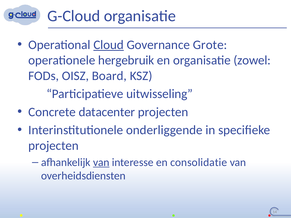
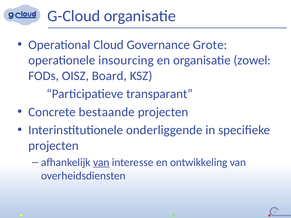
Cloud underline: present -> none (109, 45)
hergebruik: hergebruik -> insourcing (126, 60)
uitwisseling: uitwisseling -> transparant (159, 94)
datacenter: datacenter -> bestaande (107, 112)
consolidatie: consolidatie -> ontwikkeling (199, 162)
